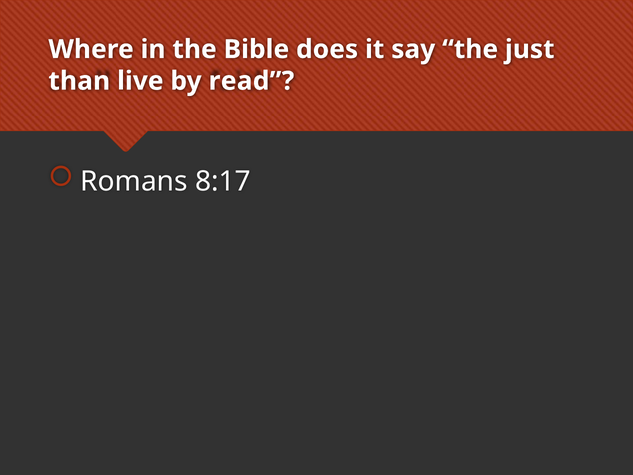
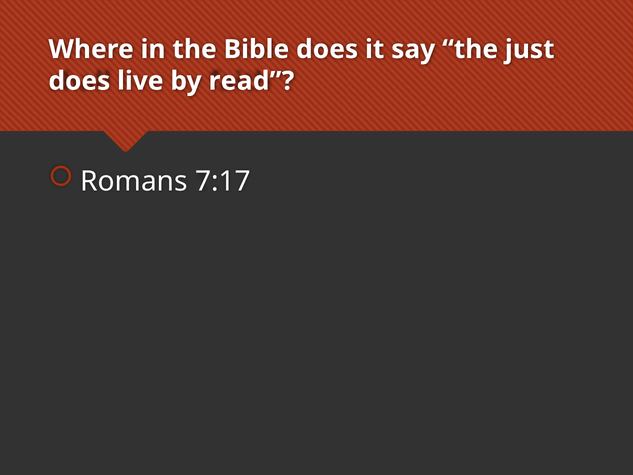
than: than -> does (79, 81)
8:17: 8:17 -> 7:17 (223, 181)
